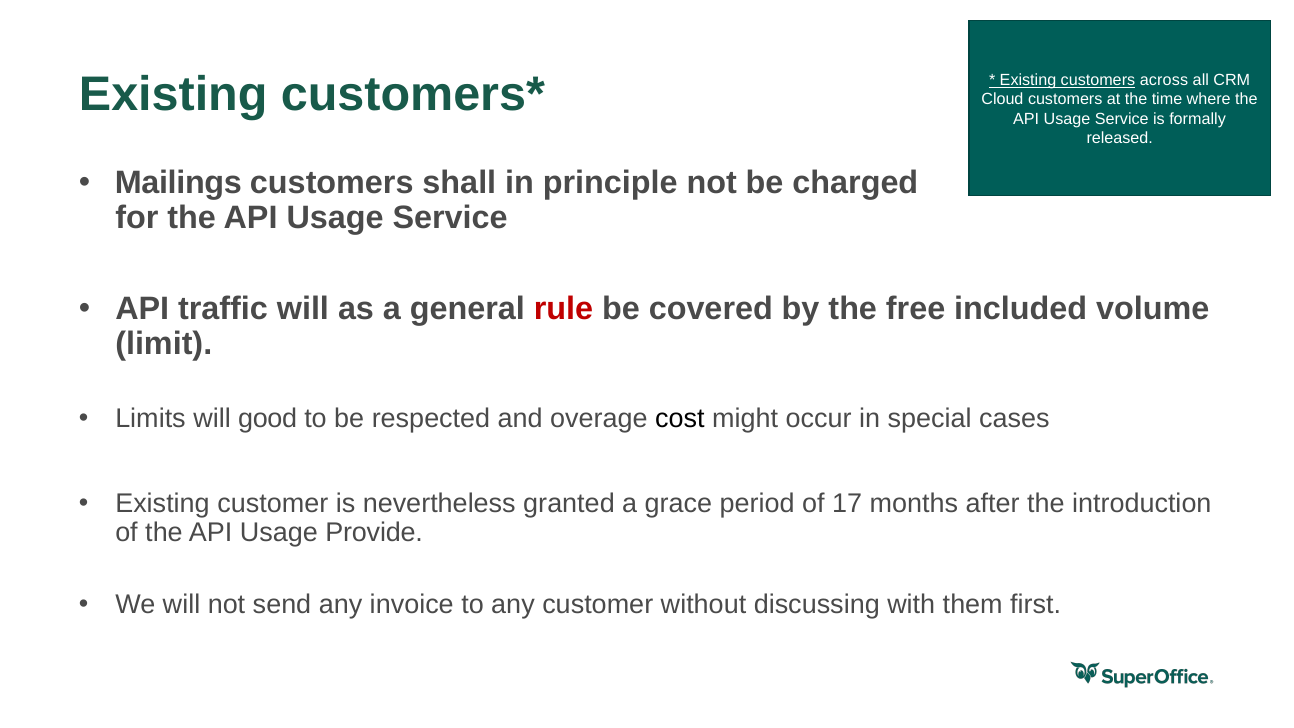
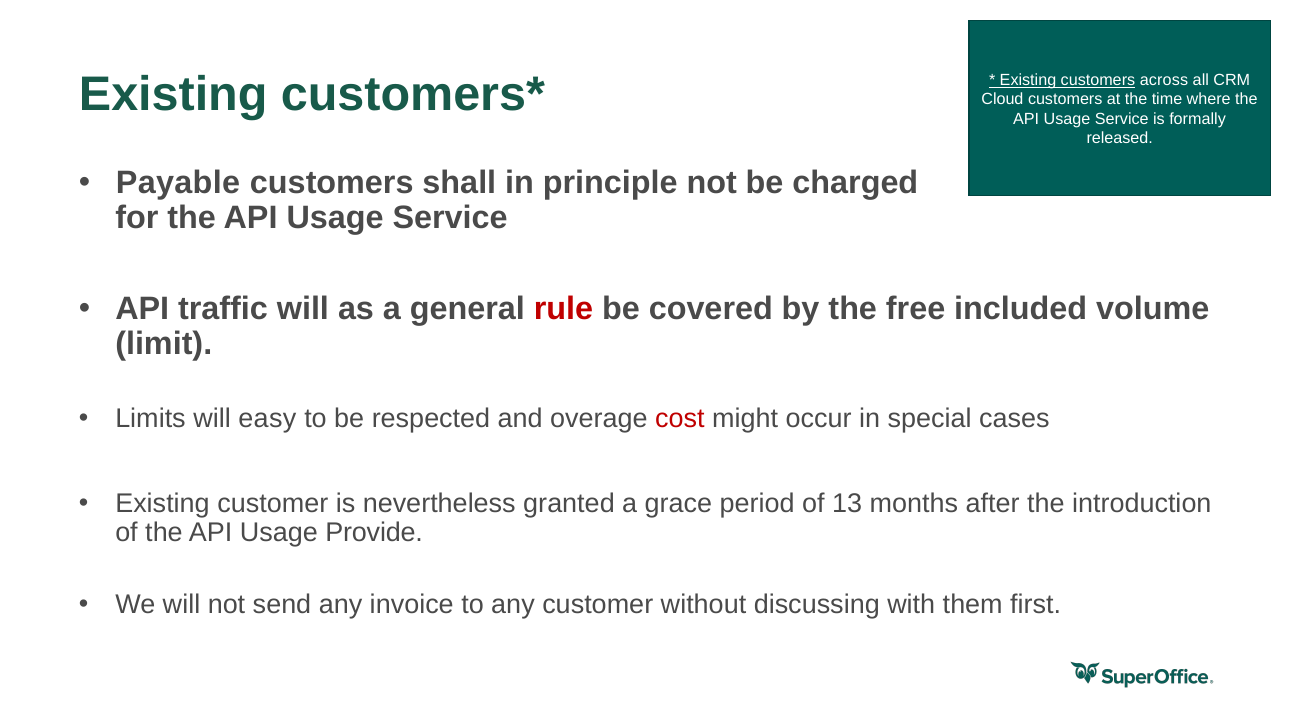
Mailings: Mailings -> Payable (178, 183)
good: good -> easy (267, 418)
cost colour: black -> red (680, 418)
17: 17 -> 13 (847, 503)
